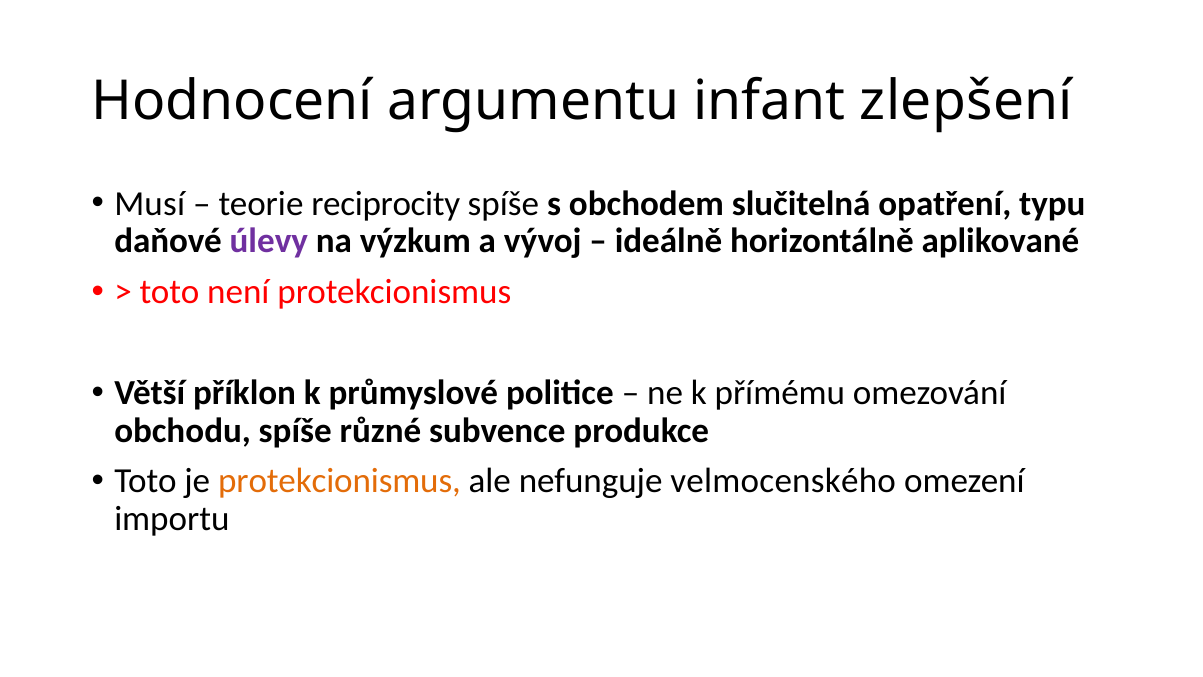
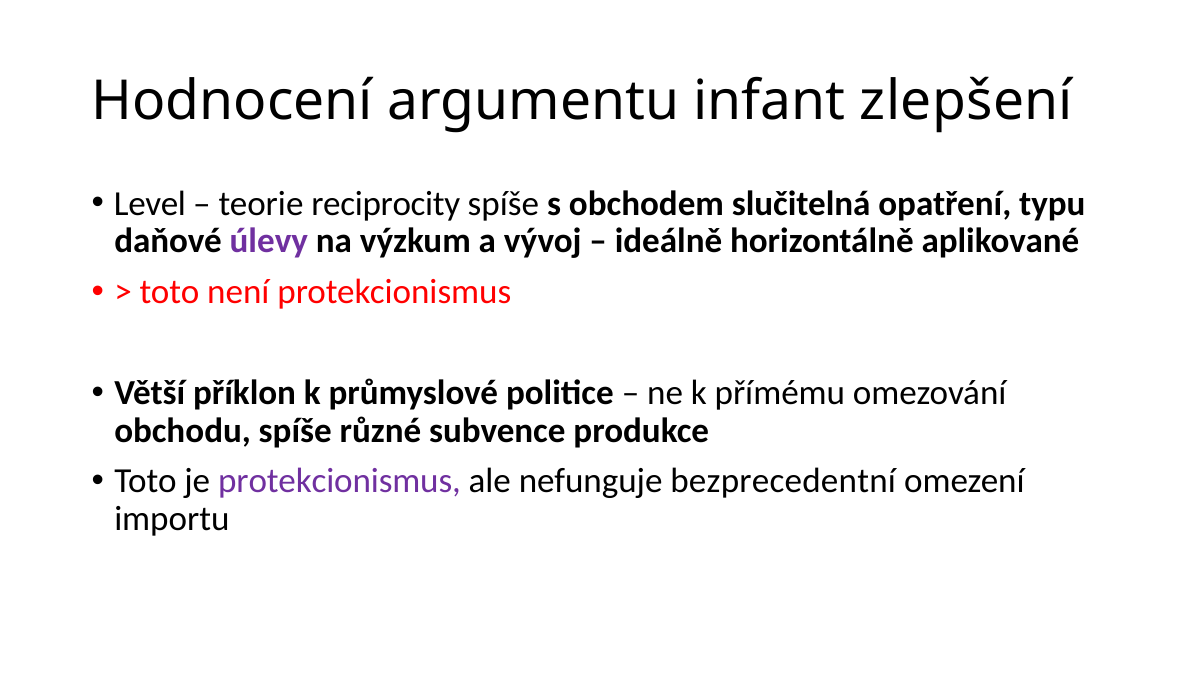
Musí: Musí -> Level (150, 203)
protekcionismus colour: orange -> purple (339, 481)
velmocenského: velmocenského -> bezprecedentní (783, 481)
